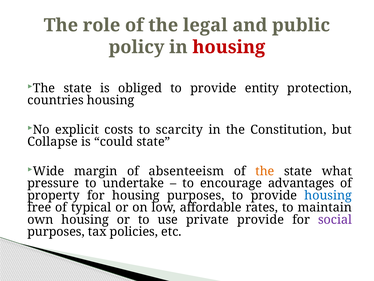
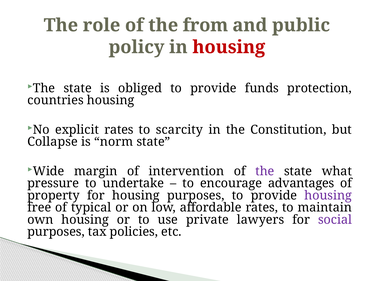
legal: legal -> from (205, 25)
entity: entity -> funds (262, 88)
explicit costs: costs -> rates (119, 129)
could: could -> norm (114, 142)
absenteeism: absenteeism -> intervention (186, 171)
the colour: orange -> purple (265, 171)
housing colour: blue -> purple (328, 195)
private provide: provide -> lawyers (261, 219)
